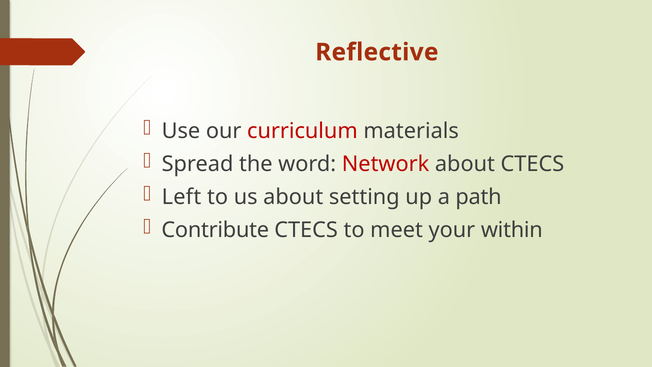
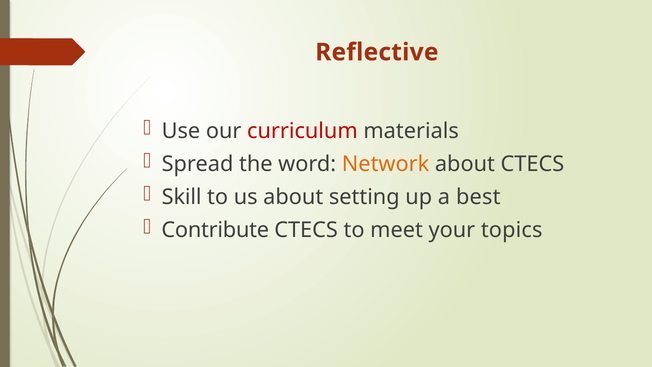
Network colour: red -> orange (386, 164)
Left: Left -> Skill (182, 197)
path: path -> best (478, 197)
within: within -> topics (512, 230)
